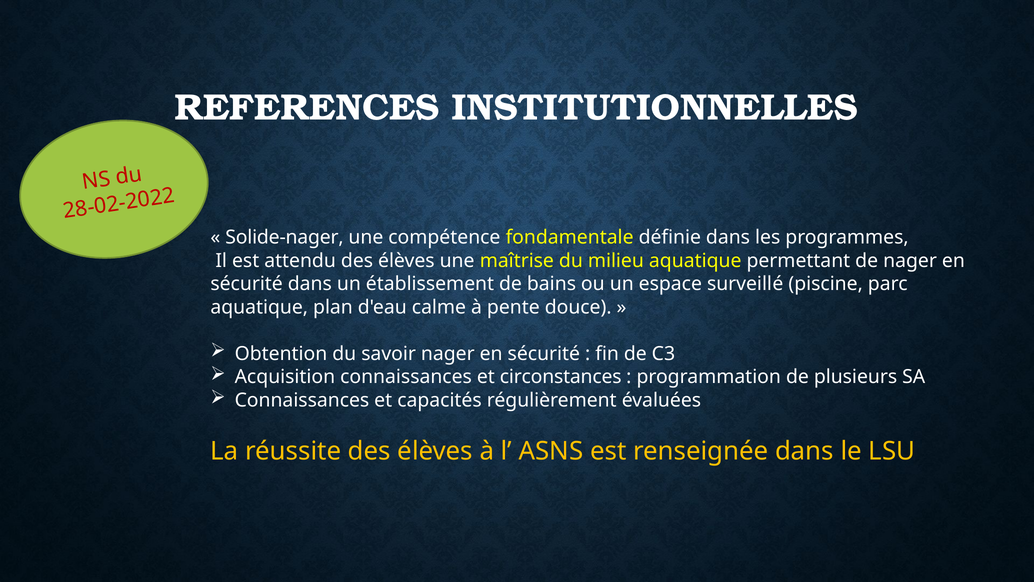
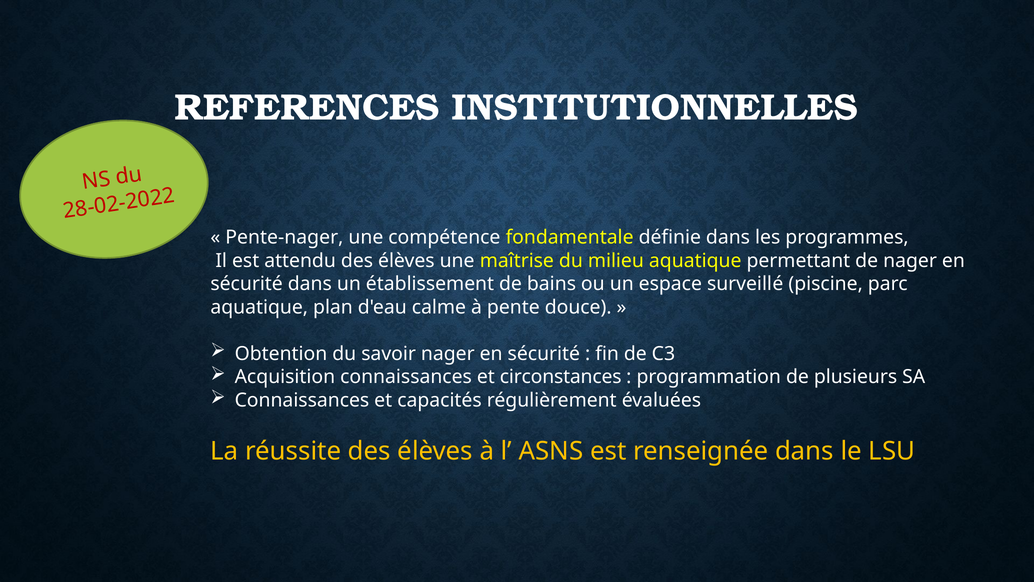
Solide-nager: Solide-nager -> Pente-nager (284, 237)
